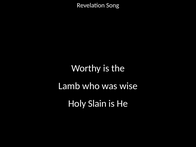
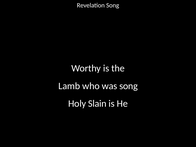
was wise: wise -> song (129, 86)
